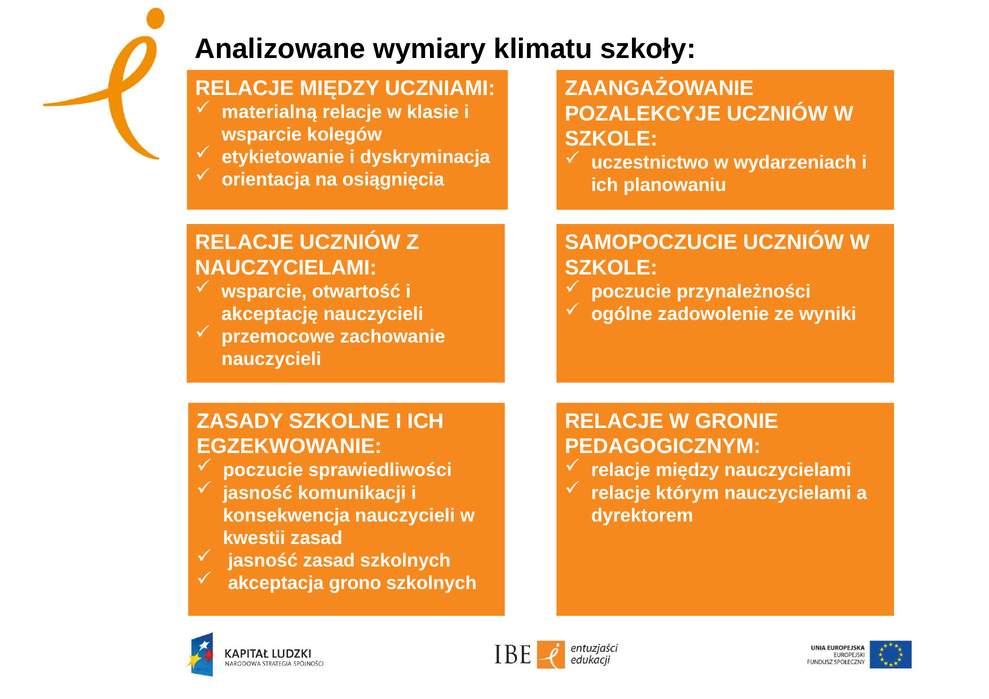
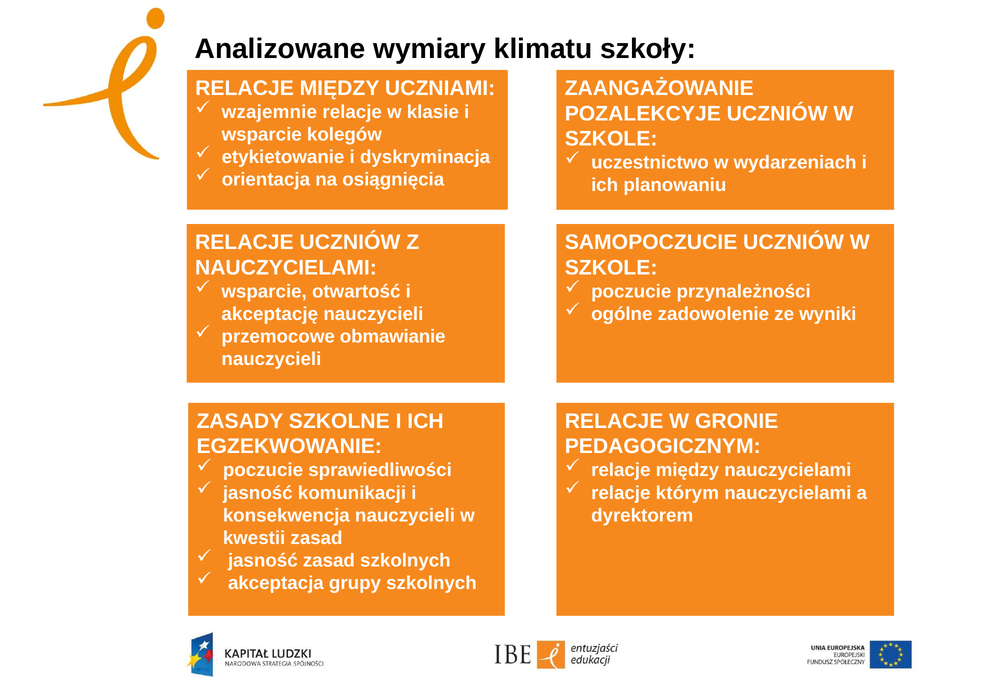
materialną: materialną -> wzajemnie (269, 112)
zachowanie: zachowanie -> obmawianie (393, 337)
grono: grono -> grupy (355, 583)
